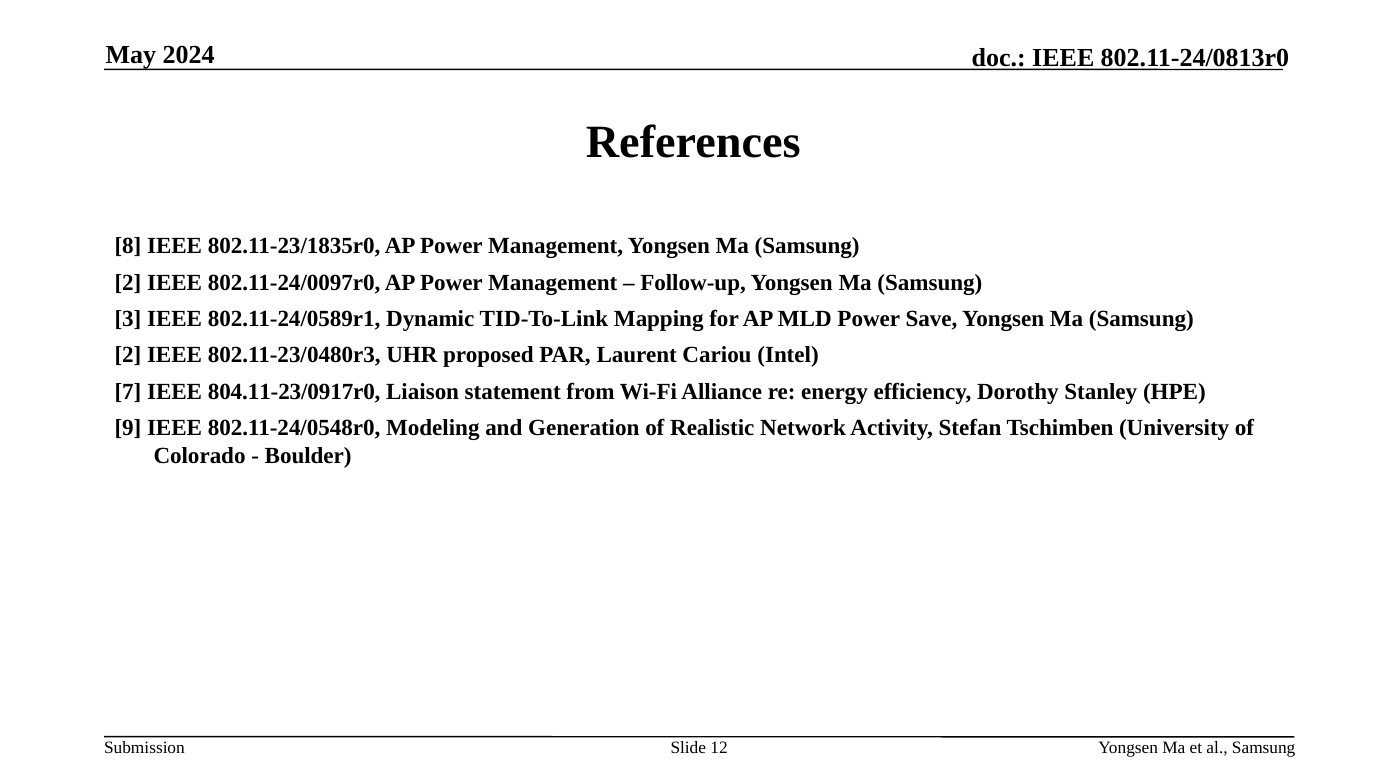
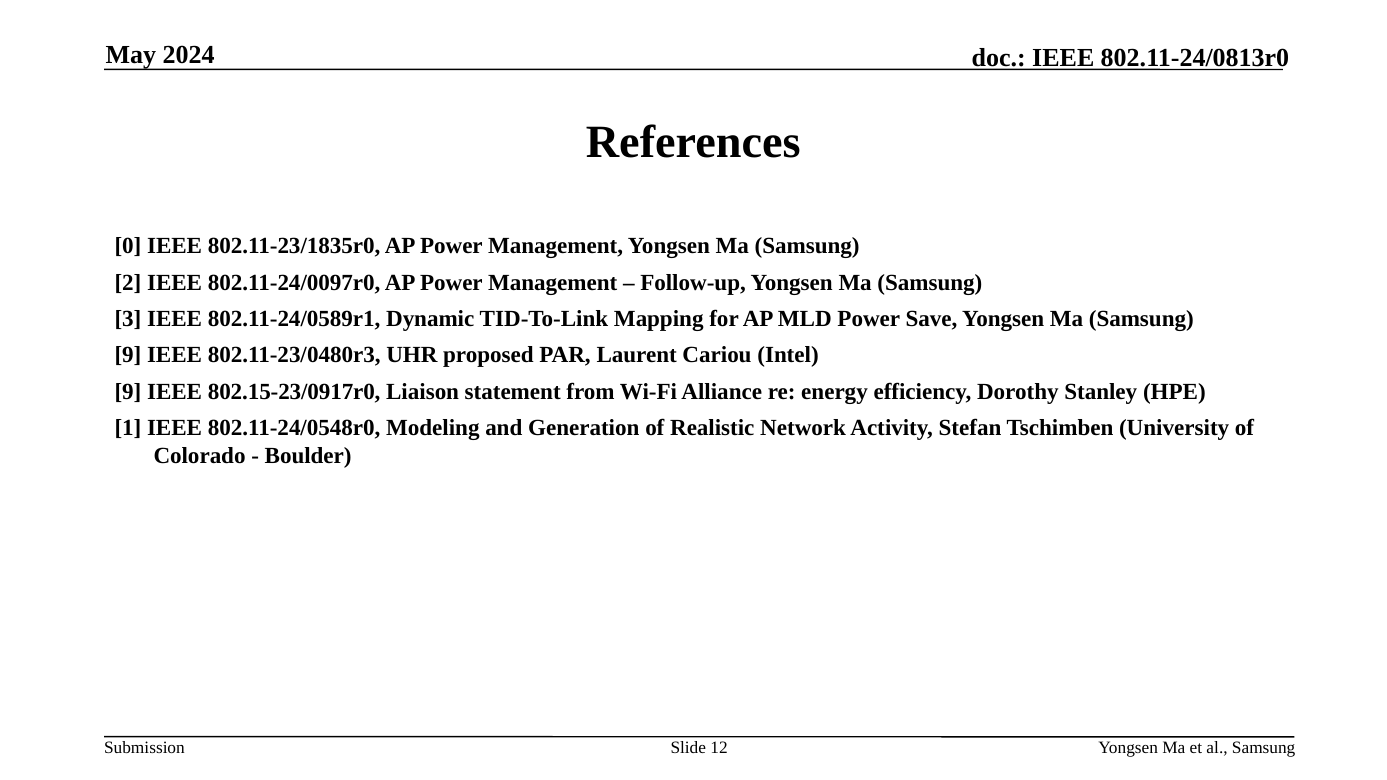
8: 8 -> 0 (128, 246)
2: 2 -> 9 (128, 355)
7: 7 -> 9 (128, 392)
804.11-23/0917r0: 804.11-23/0917r0 -> 802.15-23/0917r0 (294, 392)
9: 9 -> 1 (128, 428)
